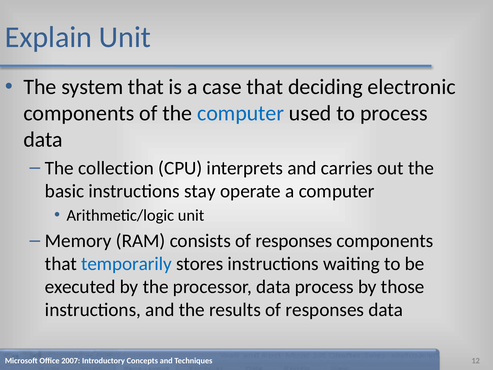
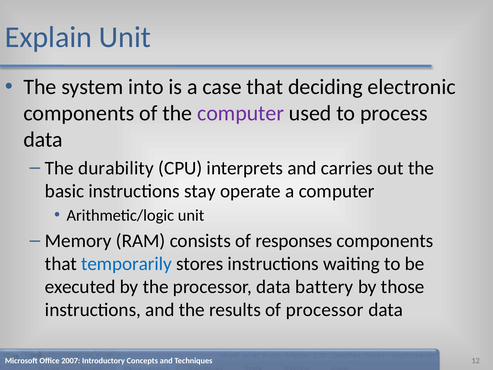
system that: that -> into (146, 87)
computer colour: blue -> purple (241, 113)
collection: collection -> durability (116, 168)
data process: process -> battery (324, 287)
results of responses: responses -> processor (325, 310)
